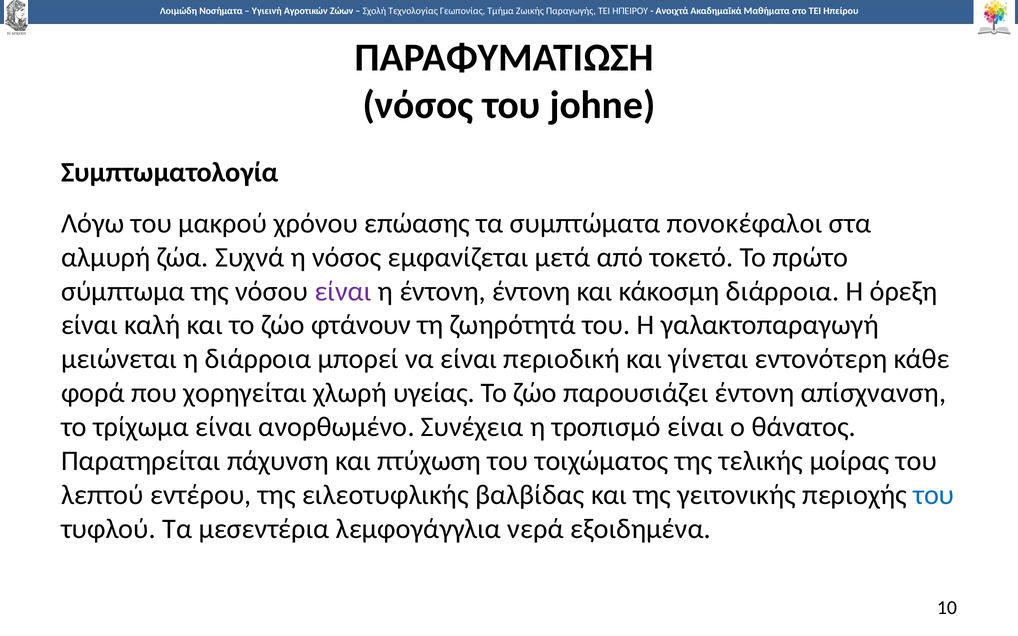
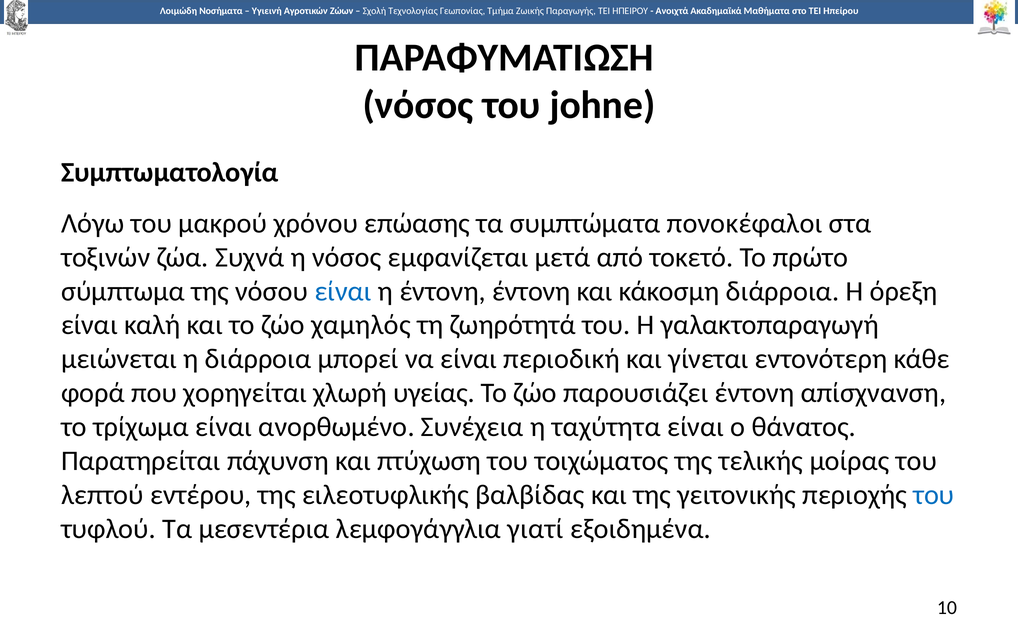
αλμυρή: αλμυρή -> τοξινών (106, 257)
είναι colour: purple -> blue (343, 291)
φτάνουν: φτάνουν -> χαμηλός (361, 325)
τροπισμό: τροπισμό -> ταχύτητα (606, 427)
νερά: νερά -> γιατί (536, 529)
